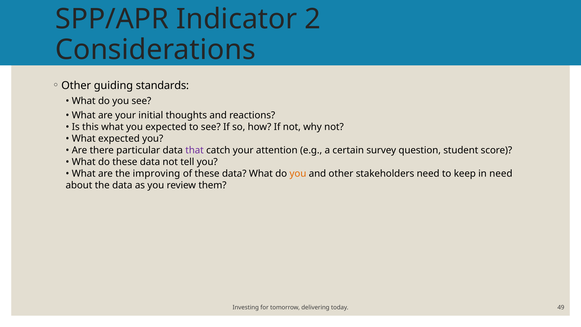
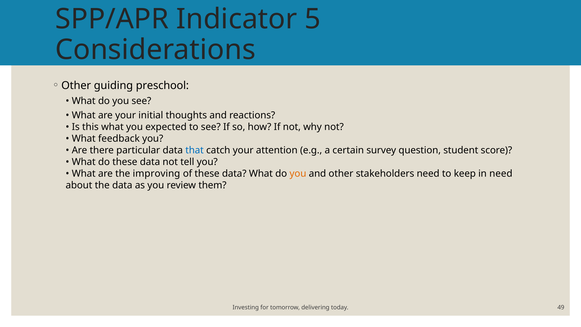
2: 2 -> 5 (313, 19)
standards: standards -> preschool (162, 85)
What expected: expected -> feedback (119, 139)
that colour: purple -> blue (195, 150)
